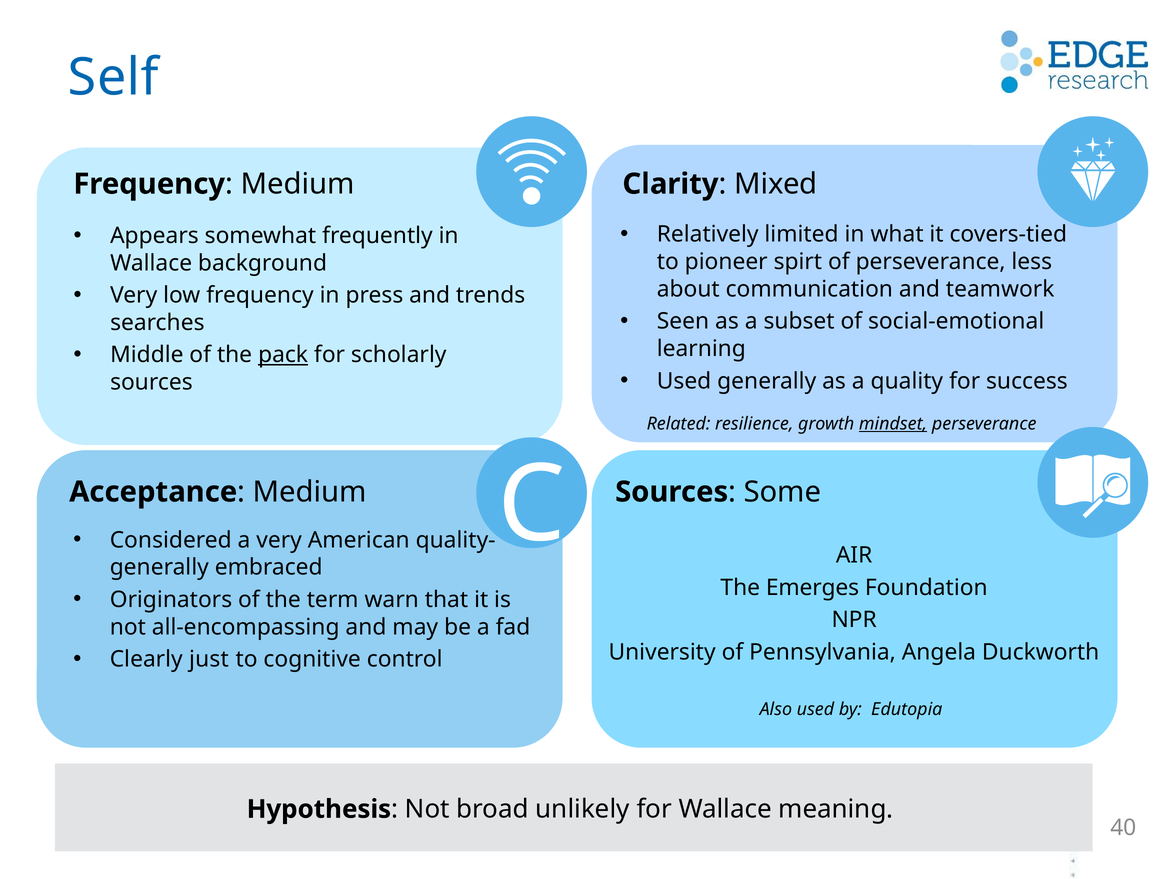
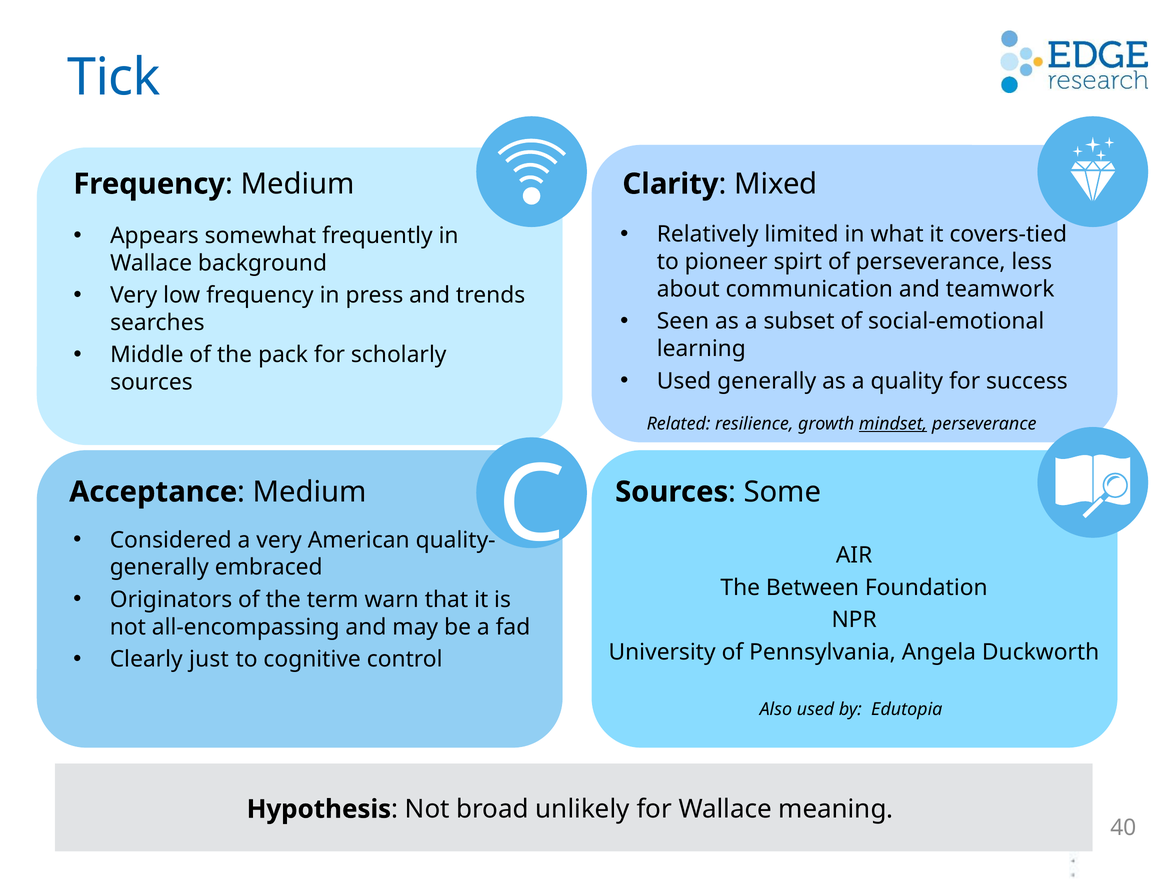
Self: Self -> Tick (114, 78)
pack underline: present -> none (283, 355)
Emerges: Emerges -> Between (812, 587)
